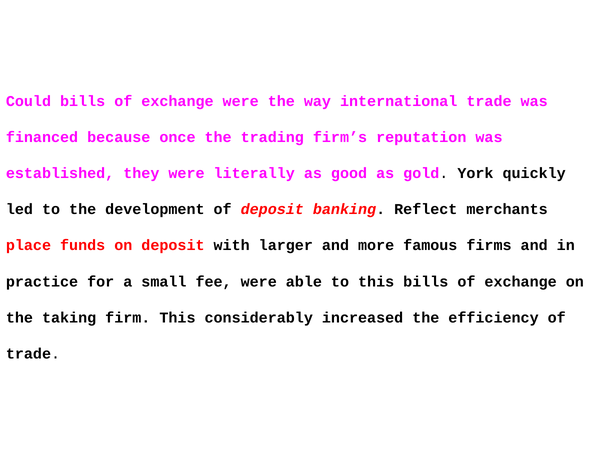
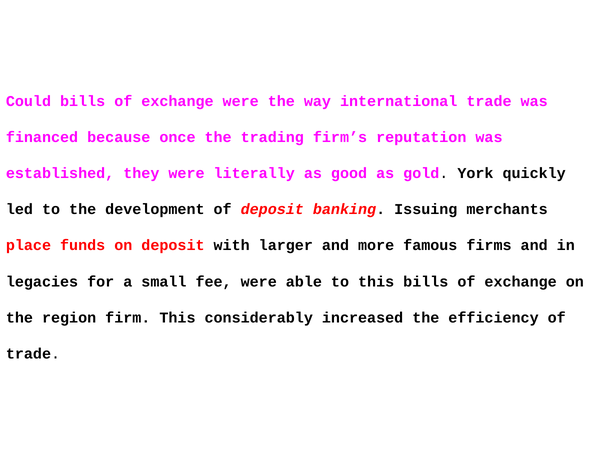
Reflect: Reflect -> Issuing (426, 210)
practice: practice -> legacies (42, 282)
taking: taking -> region (69, 318)
